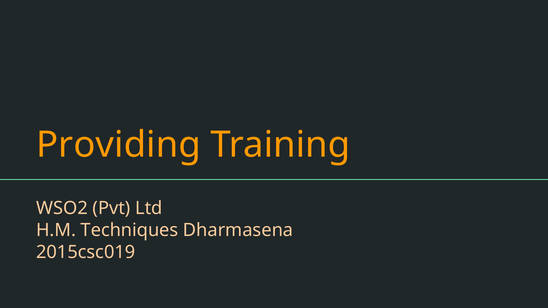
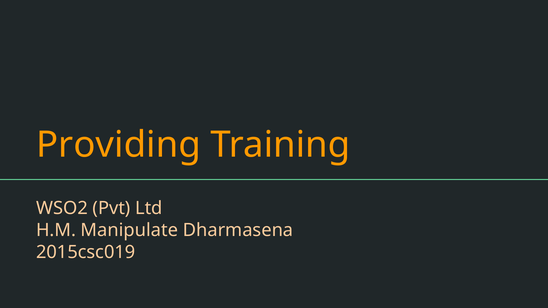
Techniques: Techniques -> Manipulate (129, 230)
